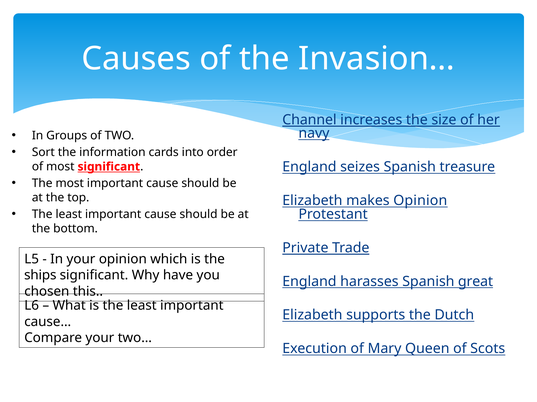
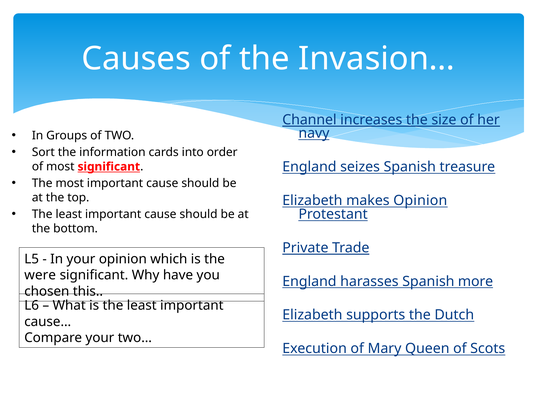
ships: ships -> were (40, 276)
great: great -> more (476, 282)
